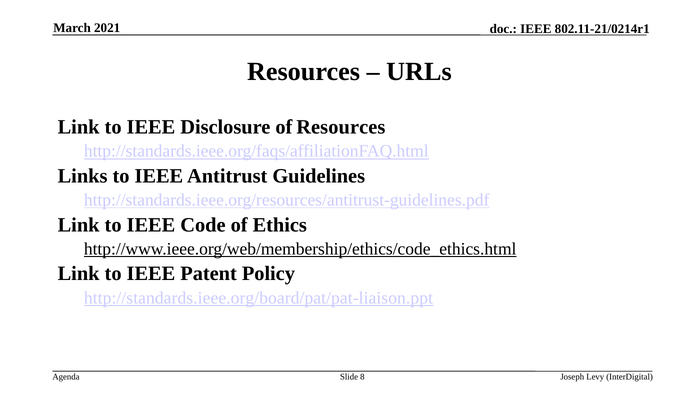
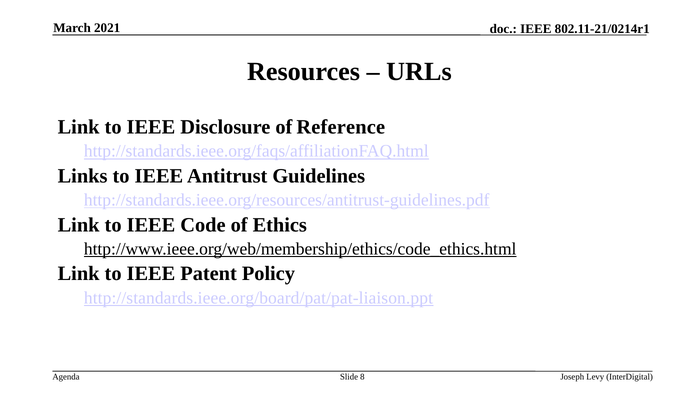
of Resources: Resources -> Reference (341, 127)
